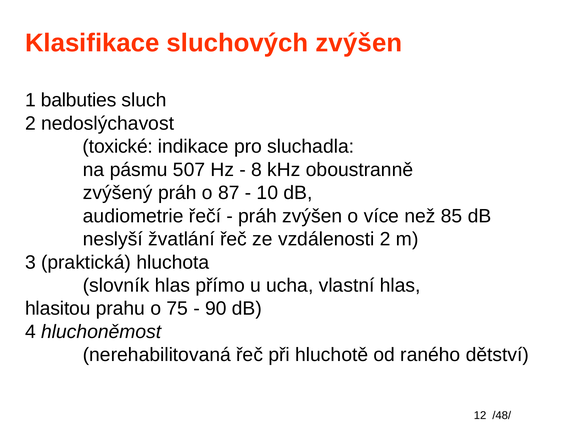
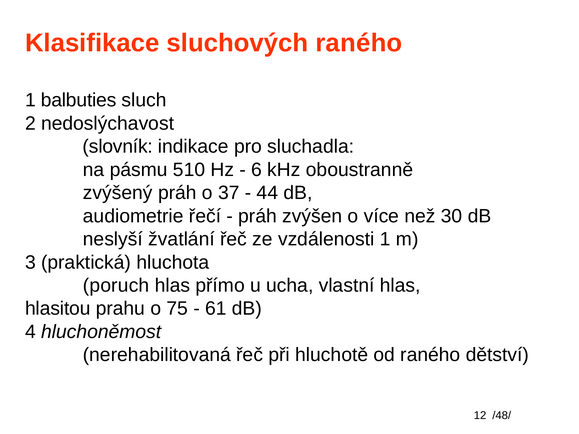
sluchových zvýšen: zvýšen -> raného (359, 43)
toxické: toxické -> slovník (118, 147)
507: 507 -> 510 (189, 170)
8: 8 -> 6 (257, 170)
87: 87 -> 37 (229, 193)
10: 10 -> 44 (267, 193)
85: 85 -> 30 (452, 216)
vzdálenosti 2: 2 -> 1 (385, 239)
slovník: slovník -> poruch (116, 286)
90: 90 -> 61 (216, 309)
